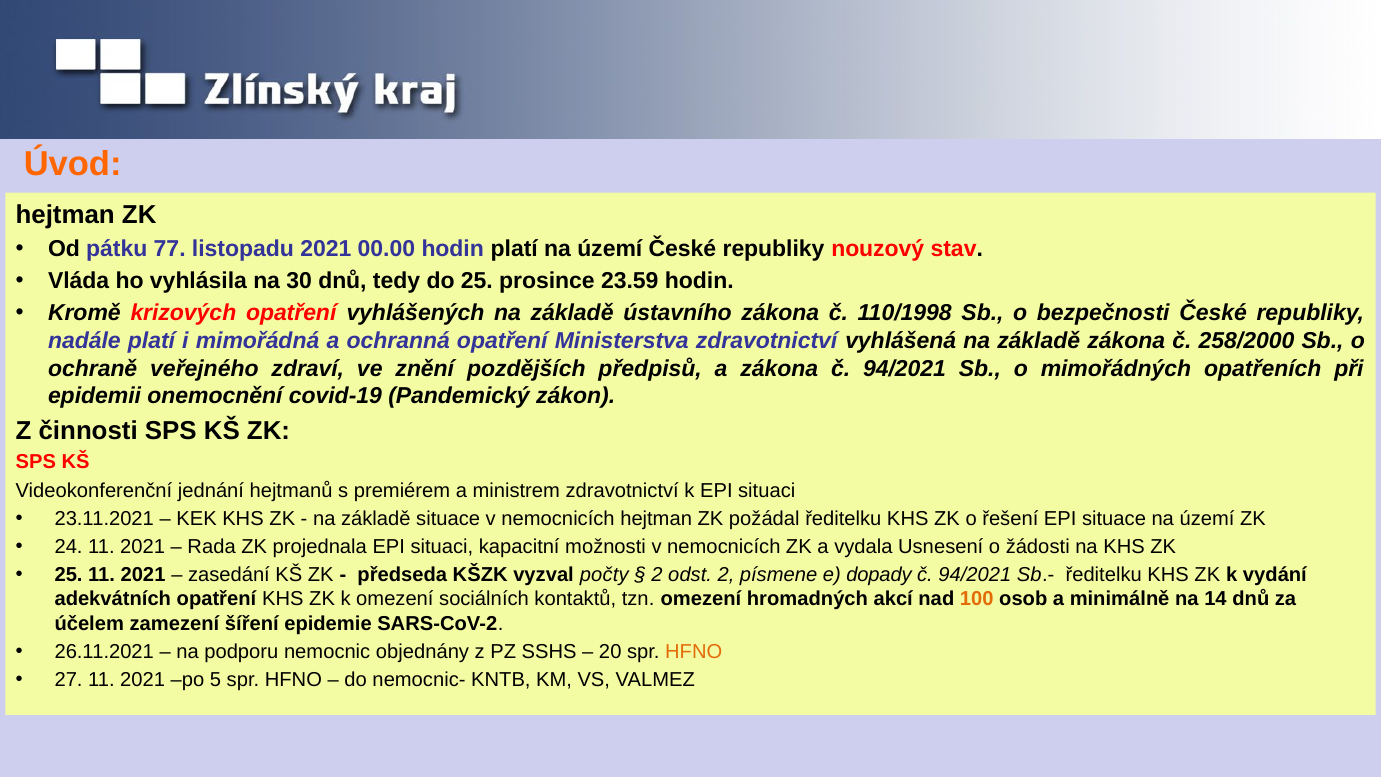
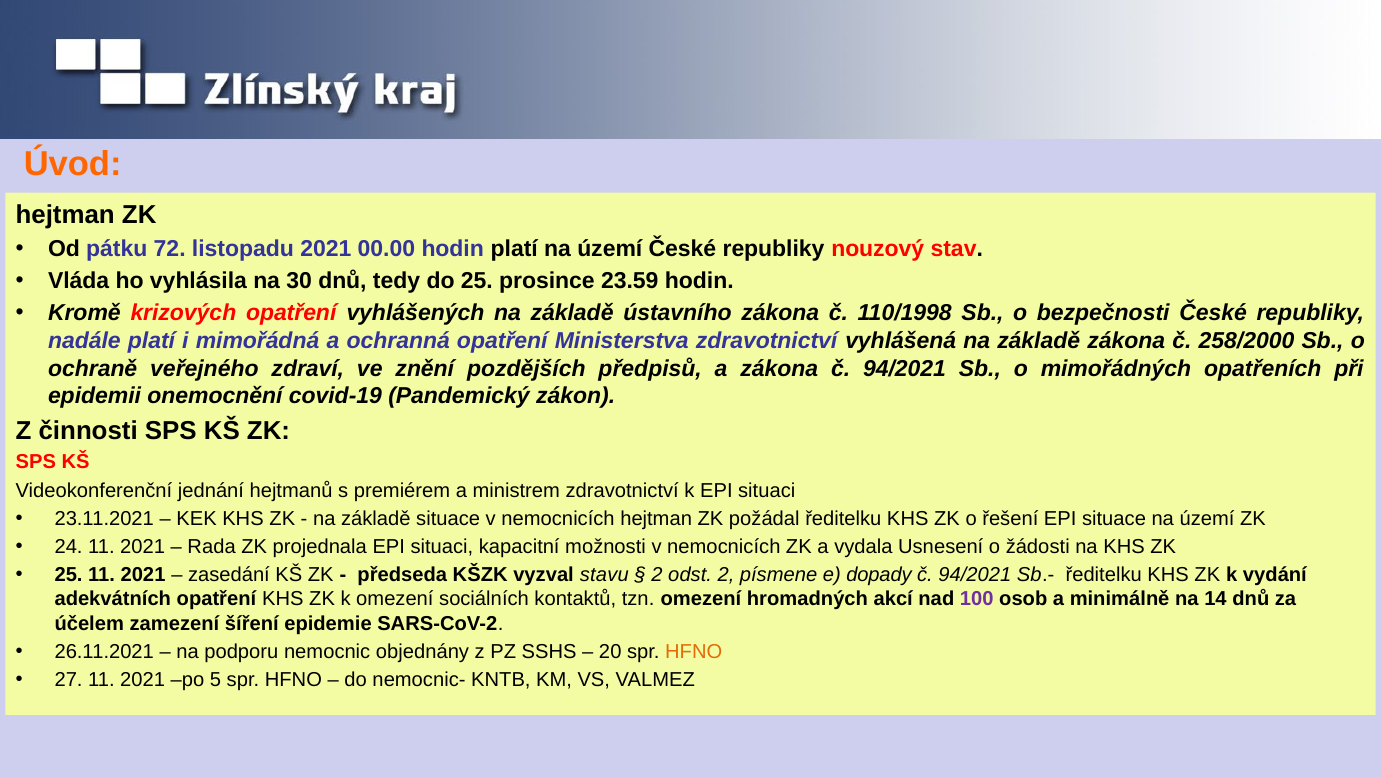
77: 77 -> 72 (170, 249)
počty: počty -> stavu (604, 575)
100 colour: orange -> purple (977, 599)
